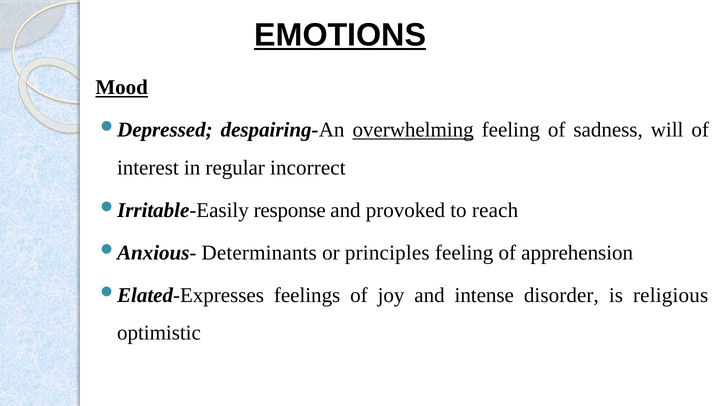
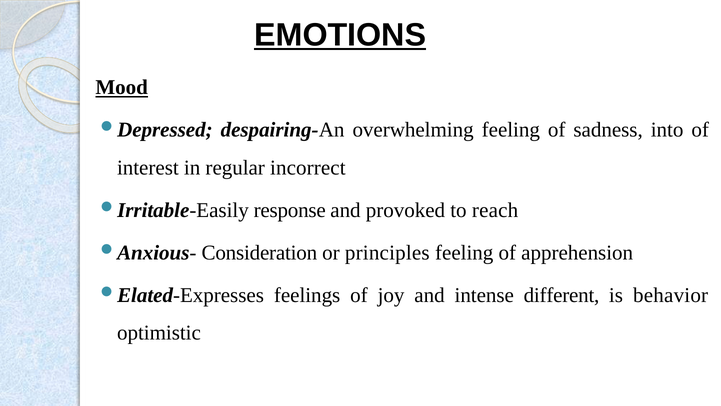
overwhelming underline: present -> none (413, 130)
will: will -> into (667, 130)
Determinants: Determinants -> Consideration (259, 252)
disorder: disorder -> different (562, 295)
religious: religious -> behavior (671, 295)
